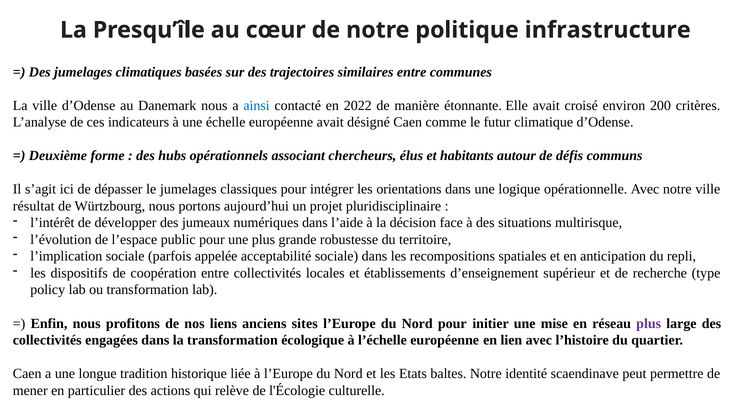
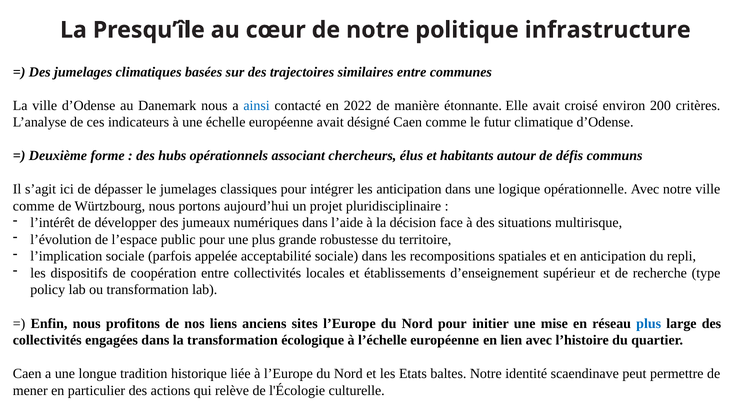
les orientations: orientations -> anticipation (409, 189)
résultat: résultat -> comme (34, 206)
plus colour: purple -> blue (649, 323)
